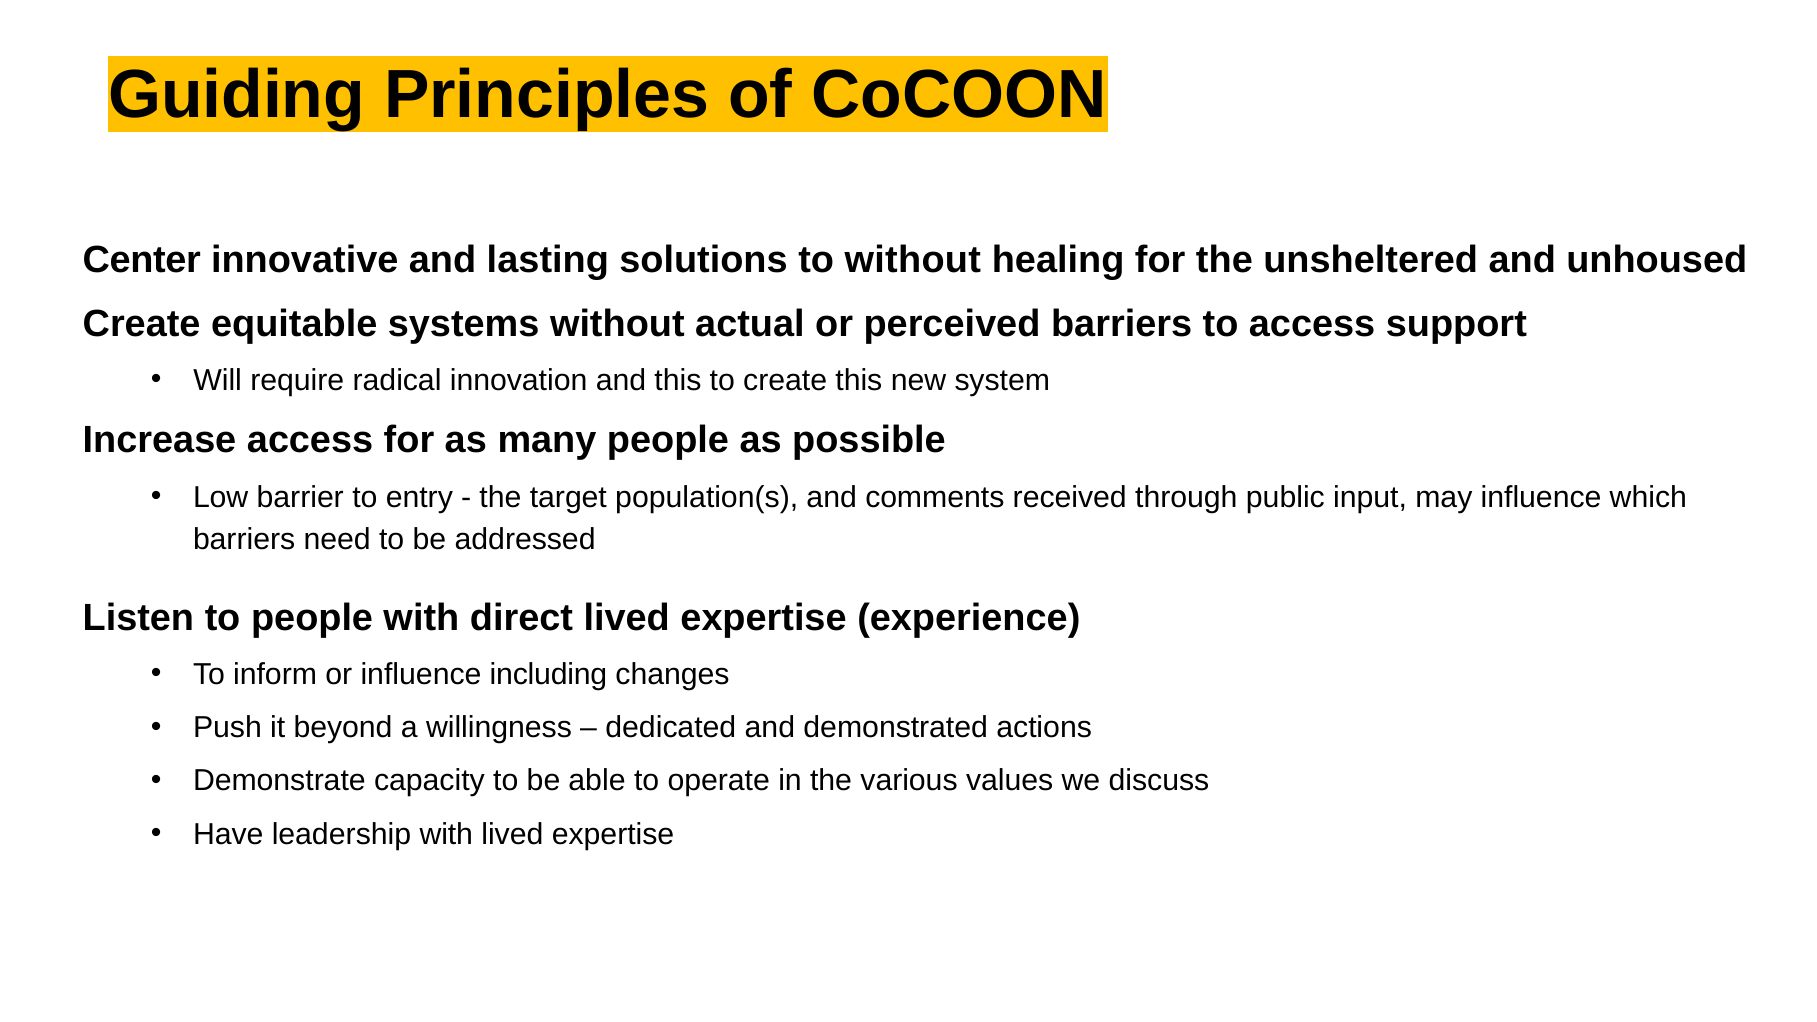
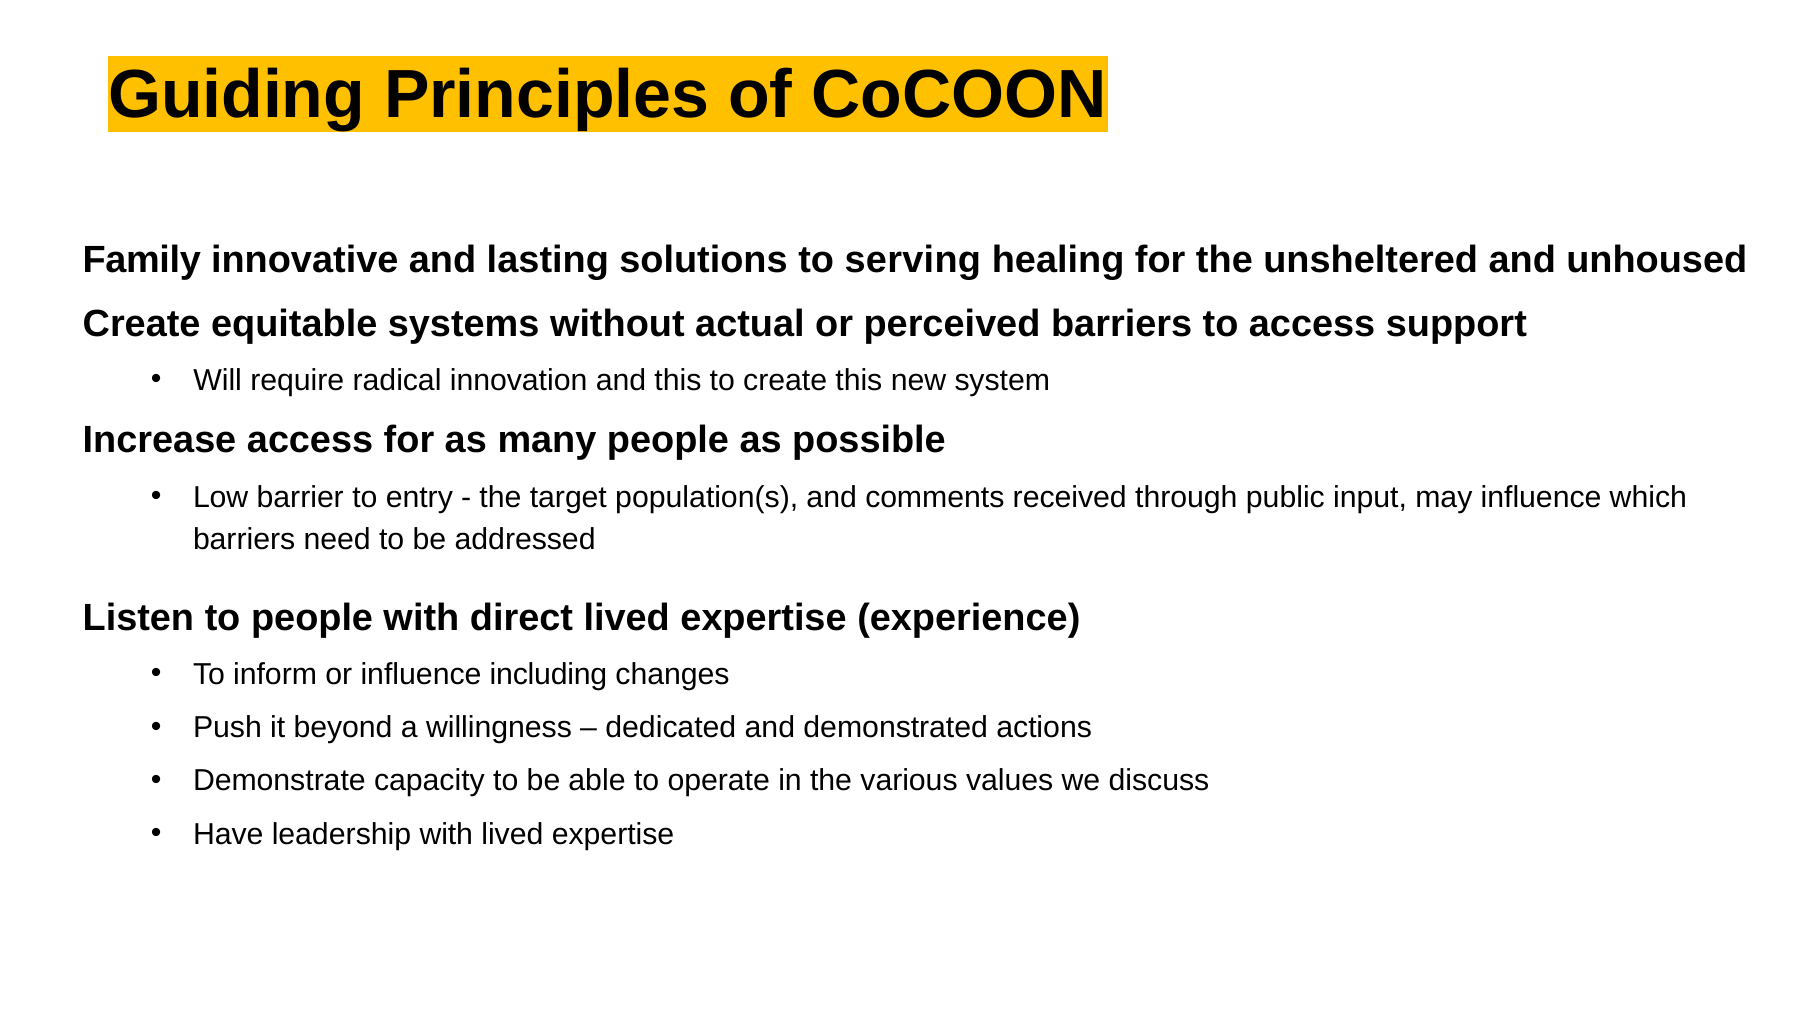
Center: Center -> Family (142, 260)
to without: without -> serving (913, 260)
